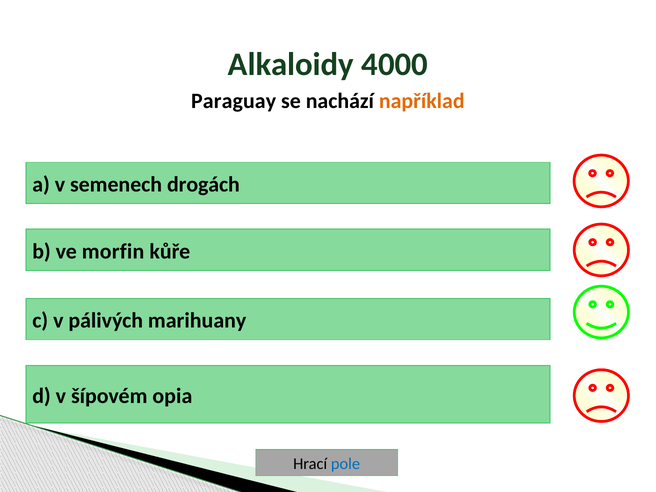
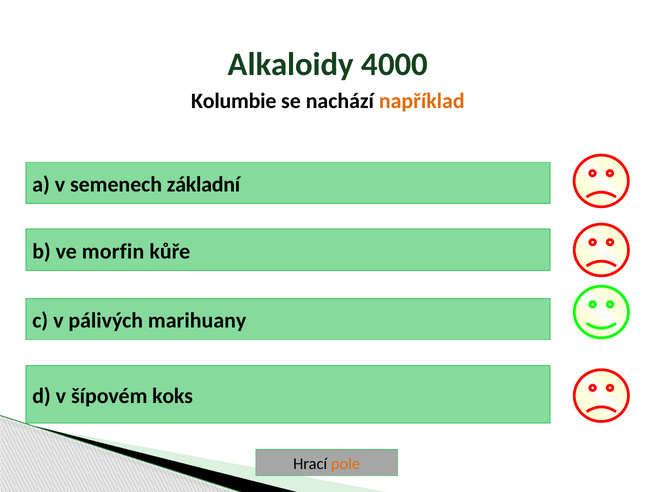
Paraguay: Paraguay -> Kolumbie (234, 101)
drogách: drogách -> základní (204, 184)
opia: opia -> koks (173, 396)
pole colour: blue -> orange (345, 464)
